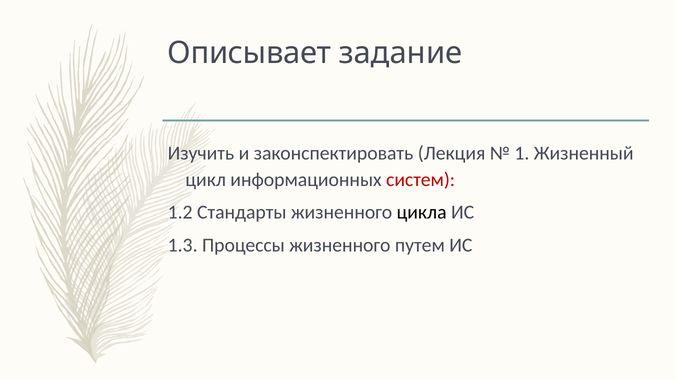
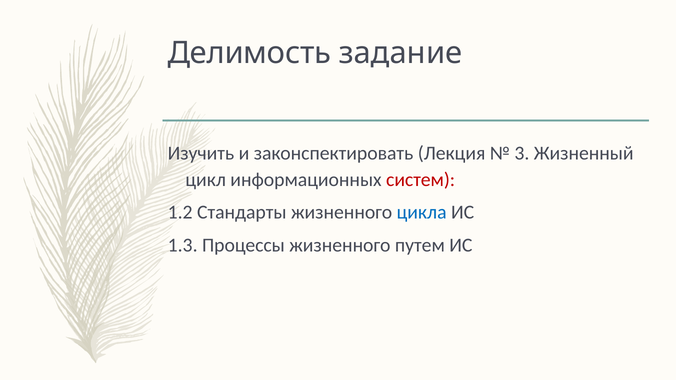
Описывает: Описывает -> Делимость (249, 53)
1: 1 -> 3 (522, 153)
цикла colour: black -> blue (422, 212)
